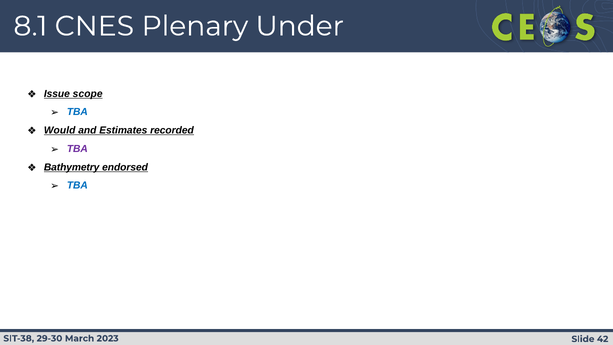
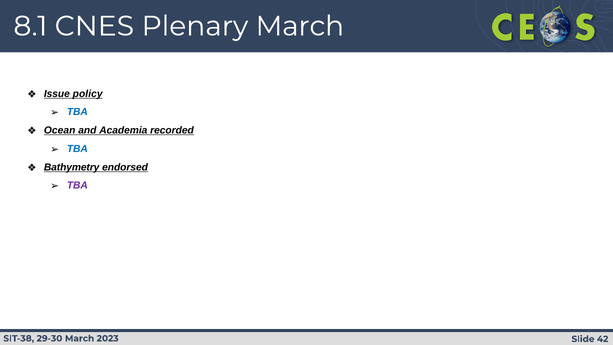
Plenary Under: Under -> March (300, 26)
scope: scope -> policy (88, 94)
Would: Would -> Ocean (60, 130)
Estimates: Estimates -> Academia (123, 130)
TBA colour: purple -> blue (77, 149)
TBA colour: blue -> purple (77, 185)
